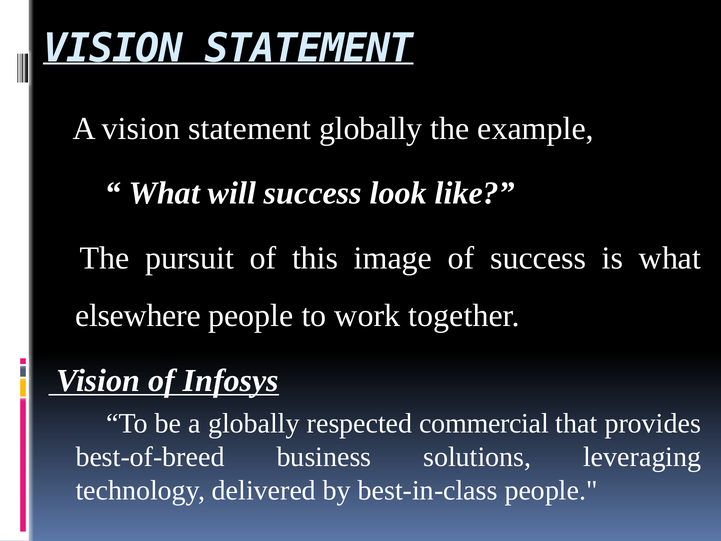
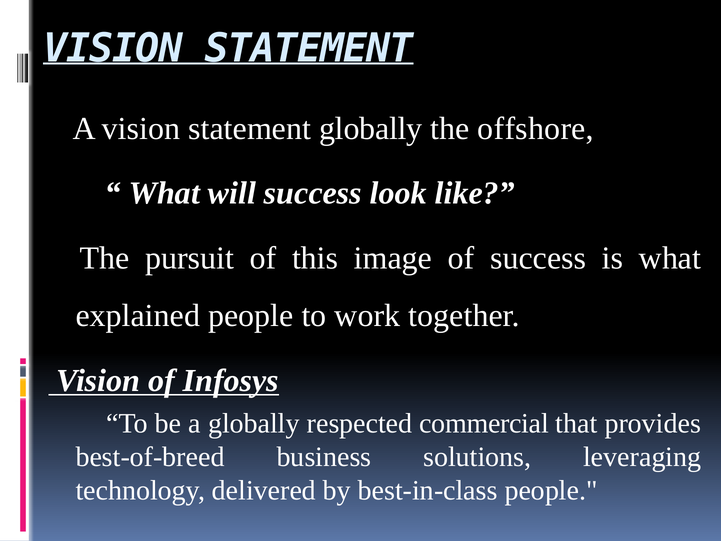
example: example -> offshore (536, 128)
elsewhere: elsewhere -> explained (138, 316)
